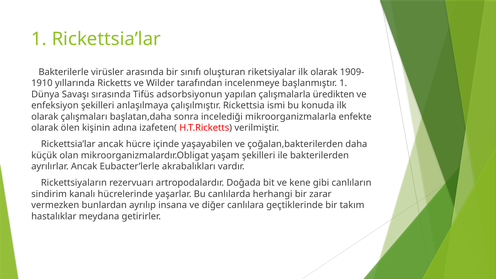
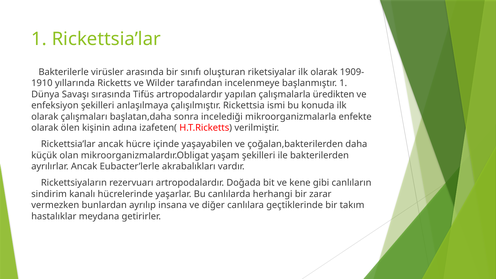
Tifüs adsorbsiyonun: adsorbsiyonun -> artropodalardır (189, 94)
